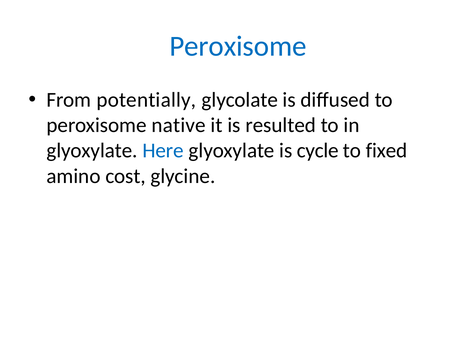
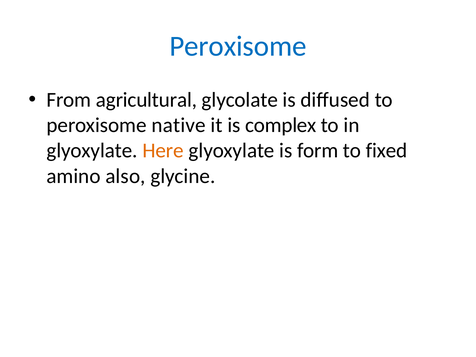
potentially: potentially -> agricultural (146, 100)
resulted: resulted -> complex (281, 125)
Here colour: blue -> orange (163, 151)
cycle: cycle -> form (318, 151)
cost: cost -> also (125, 176)
